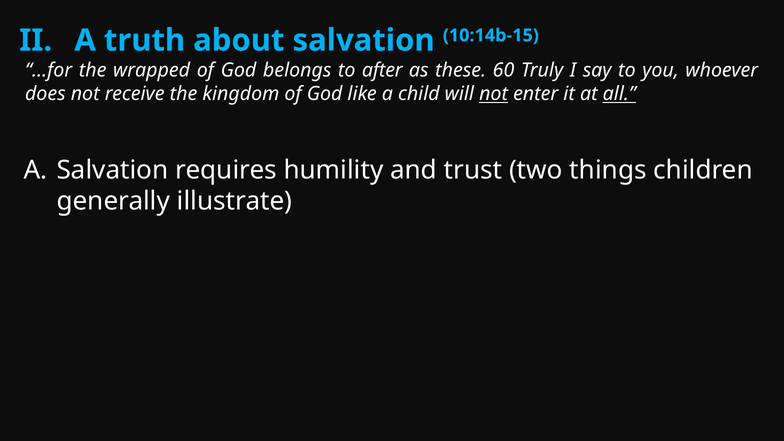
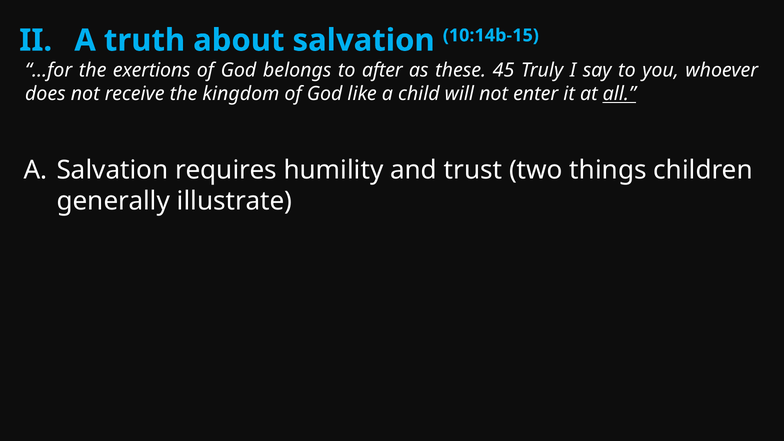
wrapped: wrapped -> exertions (152, 71)
60: 60 -> 45 (504, 71)
not underline: present -> none (494, 94)
